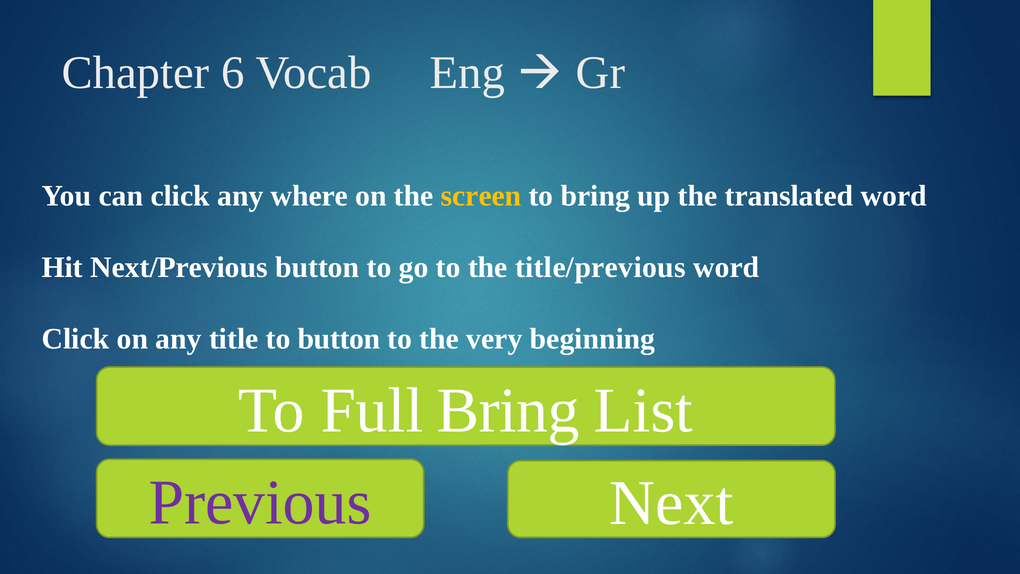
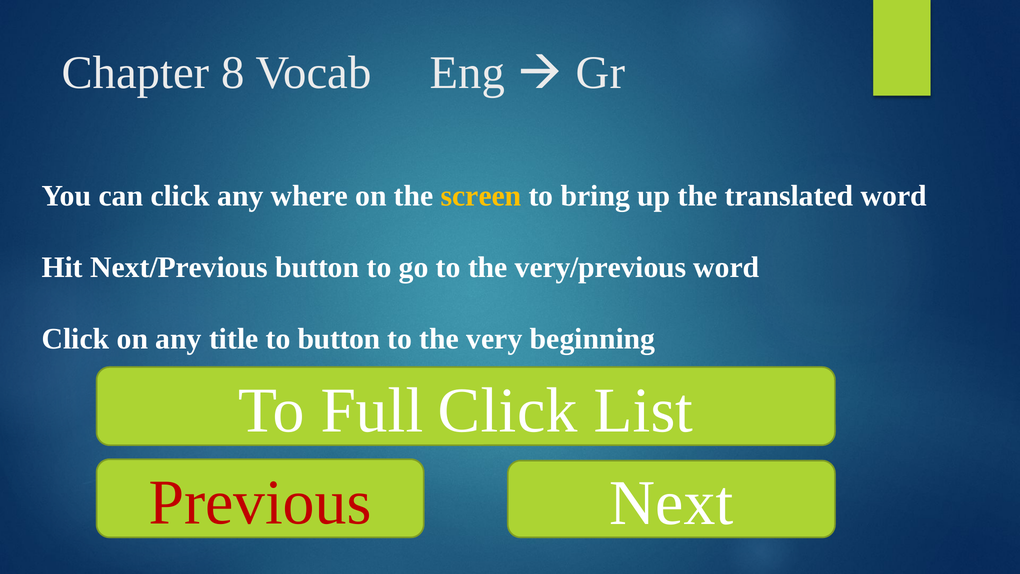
6: 6 -> 8 (233, 73)
title/previous: title/previous -> very/previous (601, 267)
Full Bring: Bring -> Click (508, 410)
Previous colour: purple -> red (260, 503)
